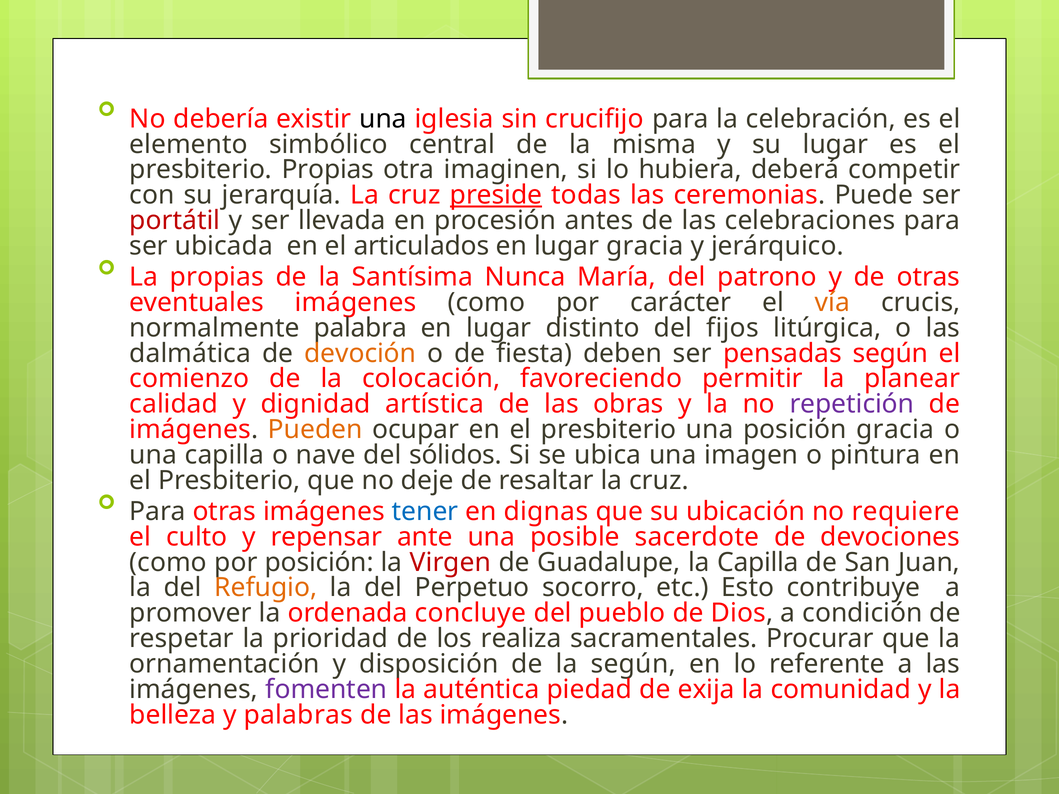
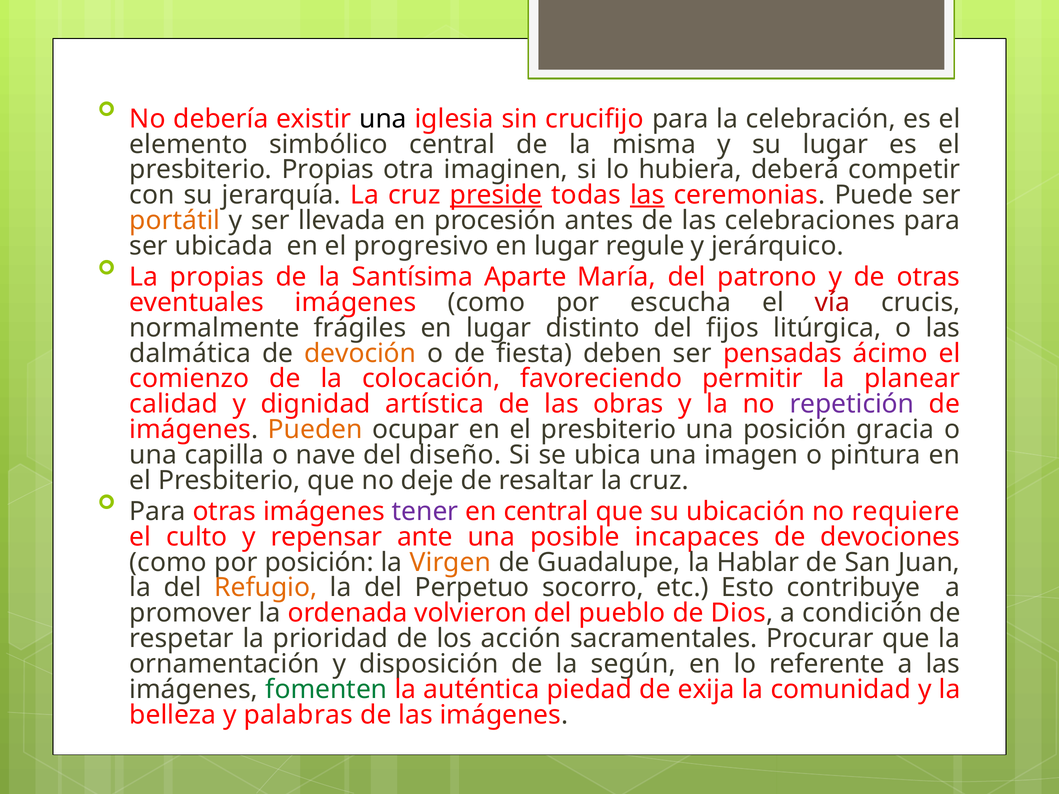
las underline: none -> present (647, 195)
portátil colour: red -> orange (175, 221)
articulados: articulados -> progresivo (421, 246)
lugar gracia: gracia -> regule (645, 246)
Nunca: Nunca -> Aparte (525, 277)
carácter: carácter -> escucha (681, 303)
vía colour: orange -> red (832, 303)
palabra: palabra -> frágiles (360, 328)
pensadas según: según -> ácimo (890, 353)
sólidos: sólidos -> diseño (455, 455)
tener colour: blue -> purple (425, 512)
en dignas: dignas -> central (546, 512)
sacerdote: sacerdote -> incapaces (697, 537)
Virgen colour: red -> orange (450, 562)
la Capilla: Capilla -> Hablar (758, 562)
concluye: concluye -> volvieron (471, 613)
realiza: realiza -> acción (521, 639)
fomenten colour: purple -> green (326, 690)
